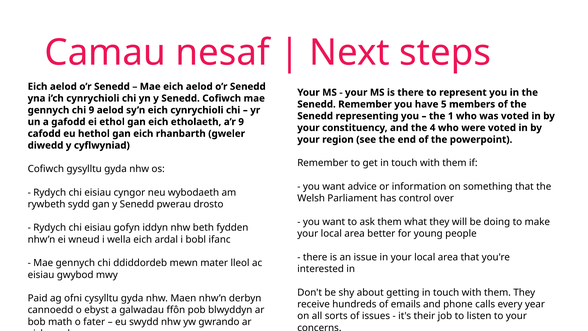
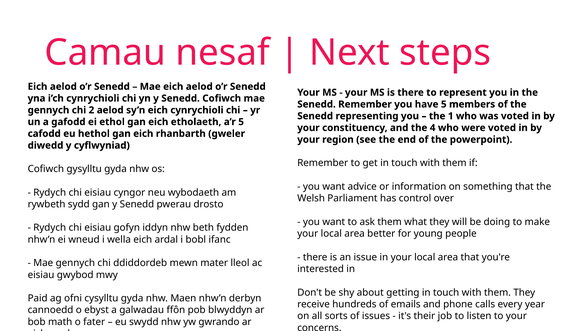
chi 9: 9 -> 2 (91, 110)
a’r 9: 9 -> 5 (241, 122)
